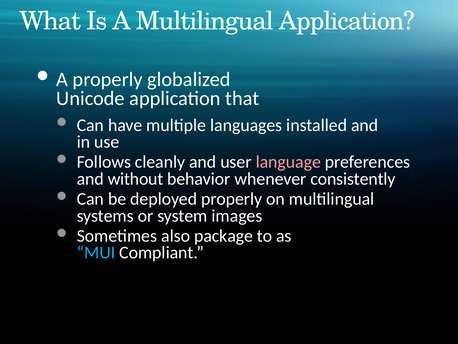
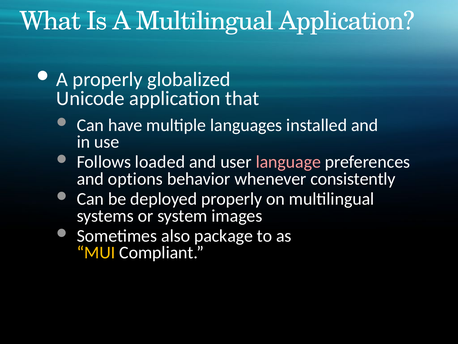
cleanly: cleanly -> loaded (160, 162)
without: without -> options (135, 179)
MUI colour: light blue -> yellow (96, 252)
